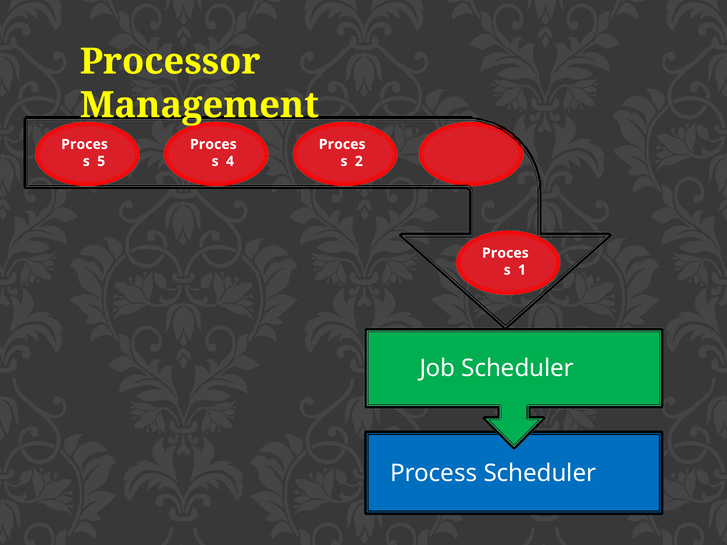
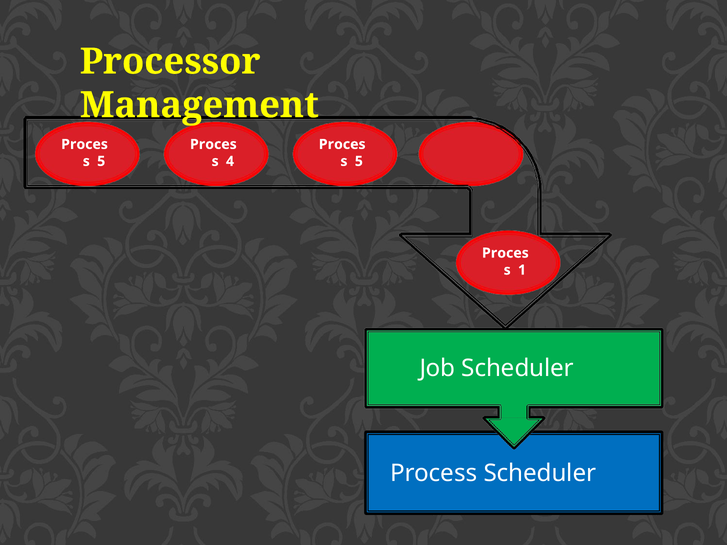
2: 2 -> 5 (359, 161)
